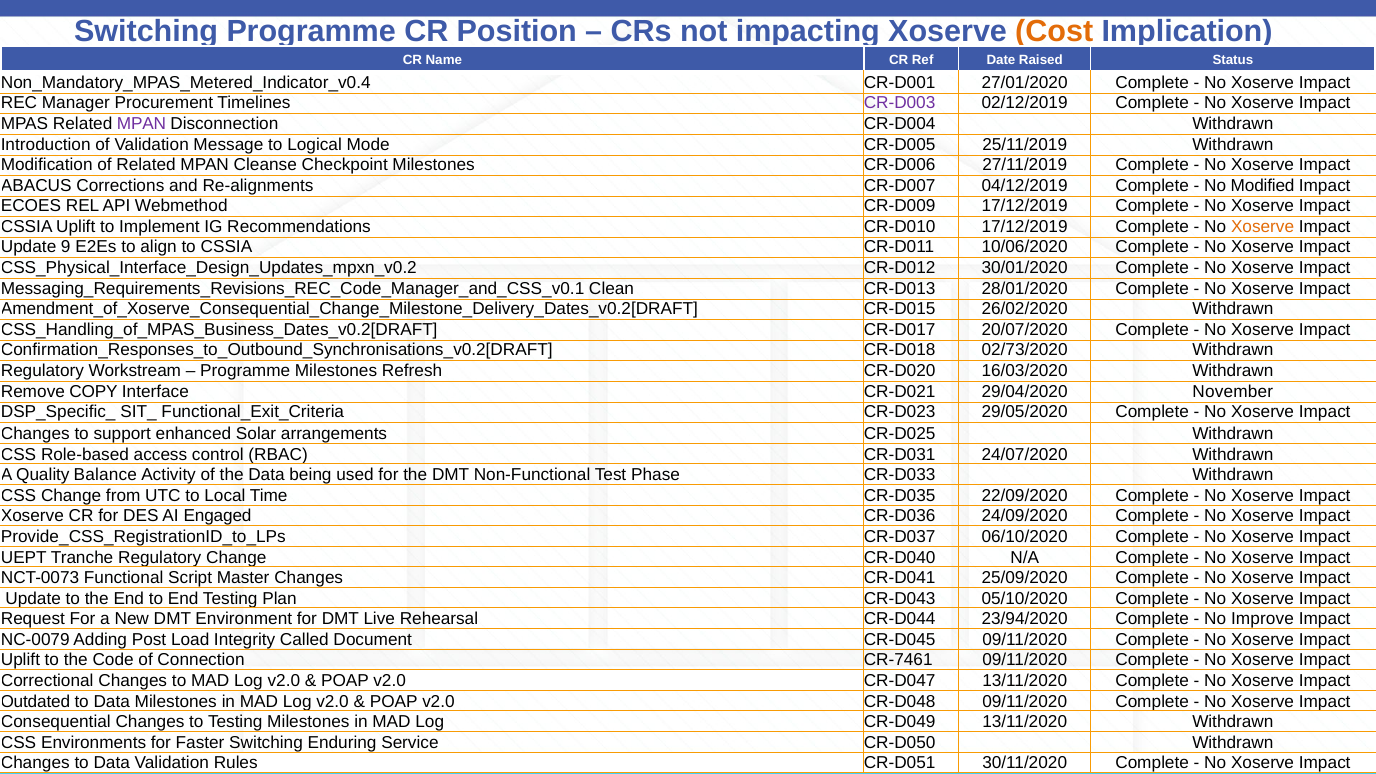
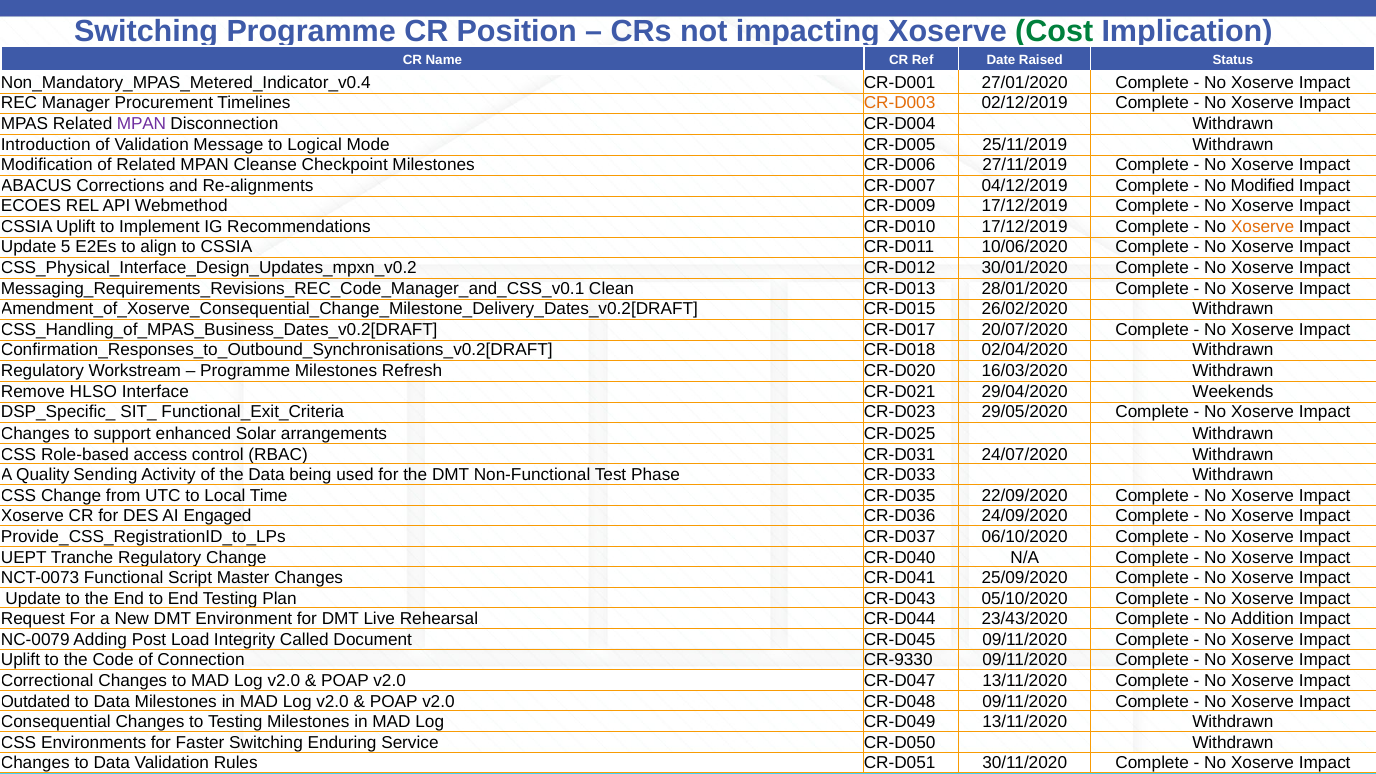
Cost colour: orange -> green (1054, 32)
CR-D003 colour: purple -> orange (900, 103)
9: 9 -> 5 (66, 247)
02/73/2020: 02/73/2020 -> 02/04/2020 (1025, 350)
COPY: COPY -> HLSO (93, 391)
November: November -> Weekends (1233, 391)
Balance: Balance -> Sending (105, 475)
23/94/2020: 23/94/2020 -> 23/43/2020 (1025, 619)
Improve: Improve -> Addition (1262, 619)
CR-7461: CR-7461 -> CR-9330 (898, 660)
